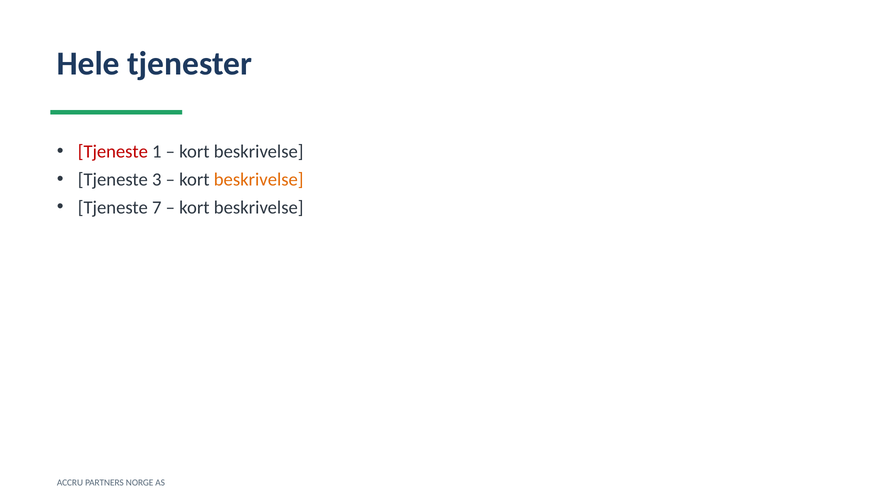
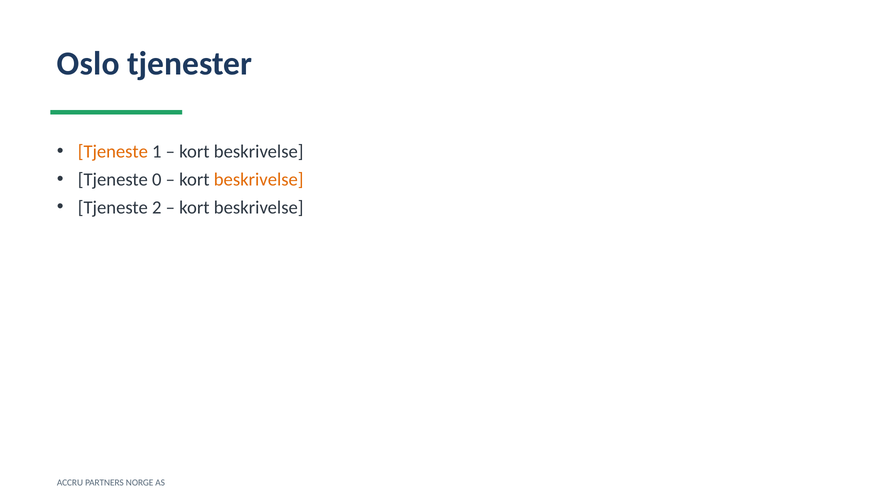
Hele: Hele -> Oslo (88, 64)
Tjeneste colour: red -> orange (113, 151)
3: 3 -> 0 (157, 179)
7: 7 -> 2 (157, 207)
